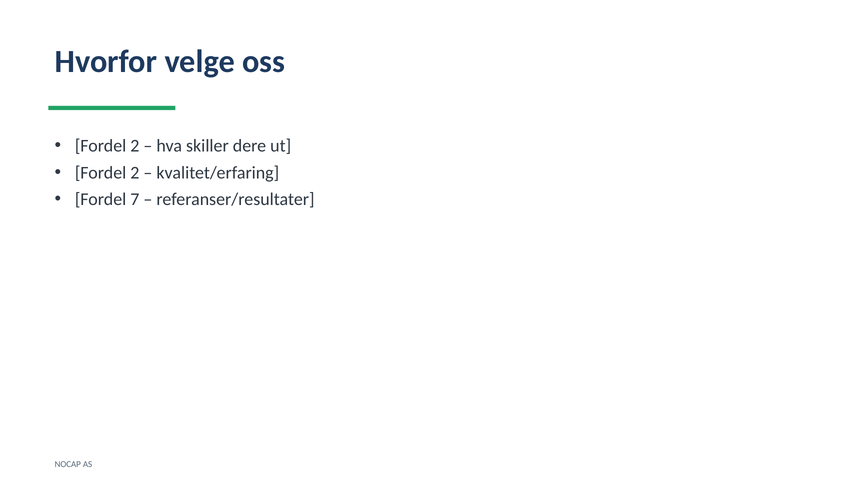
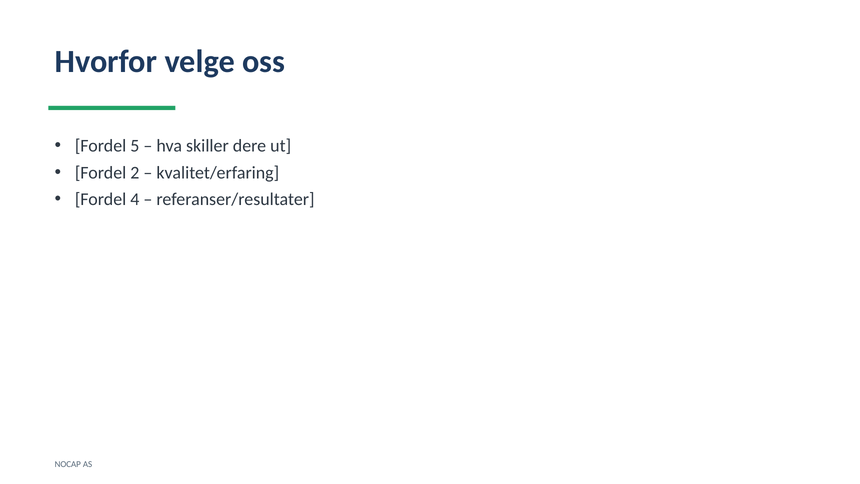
2: 2 -> 5 (135, 146)
7: 7 -> 4 (135, 199)
